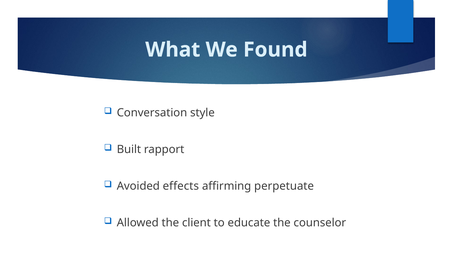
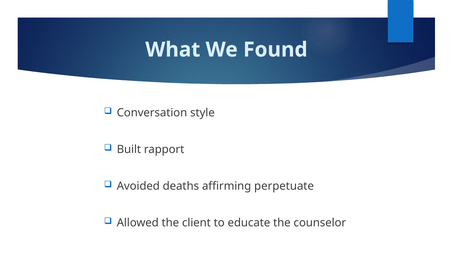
effects: effects -> deaths (181, 186)
